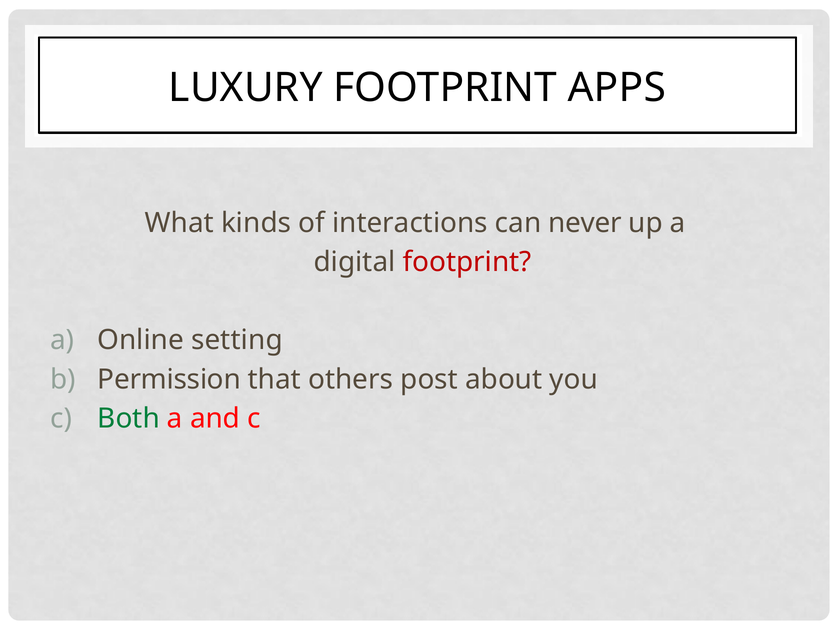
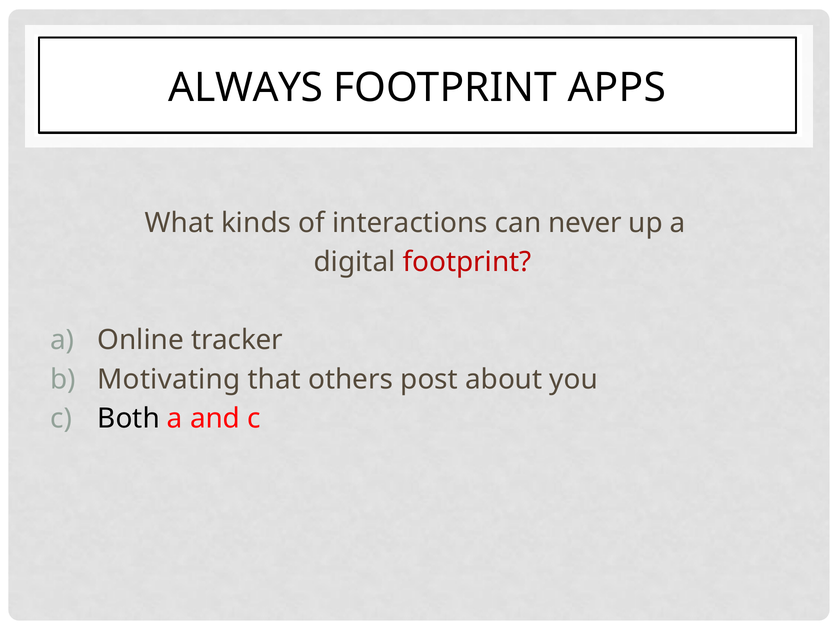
LUXURY: LUXURY -> ALWAYS (246, 88)
setting: setting -> tracker (237, 340)
Permission: Permission -> Motivating (169, 379)
Both colour: green -> black (129, 418)
